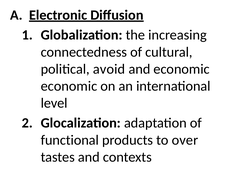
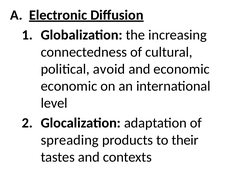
functional: functional -> spreading (70, 141)
over: over -> their (185, 141)
